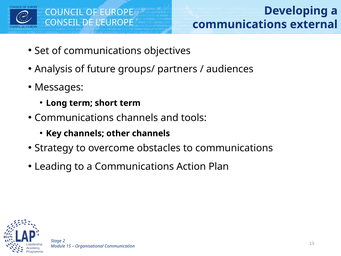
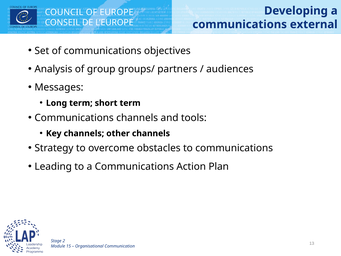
future: future -> group (101, 69)
